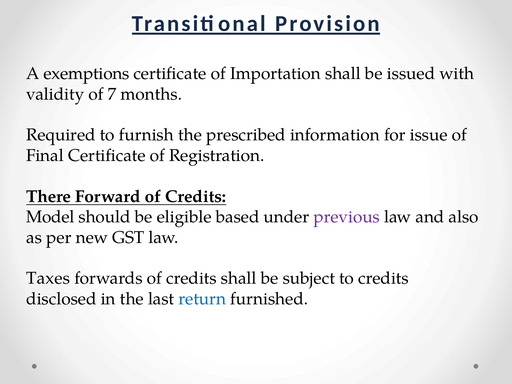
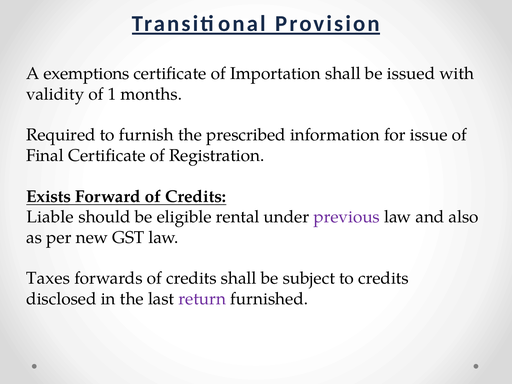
7: 7 -> 1 (112, 94)
There: There -> Exists (49, 196)
Model: Model -> Liable (50, 217)
based: based -> rental (238, 217)
return colour: blue -> purple (202, 299)
